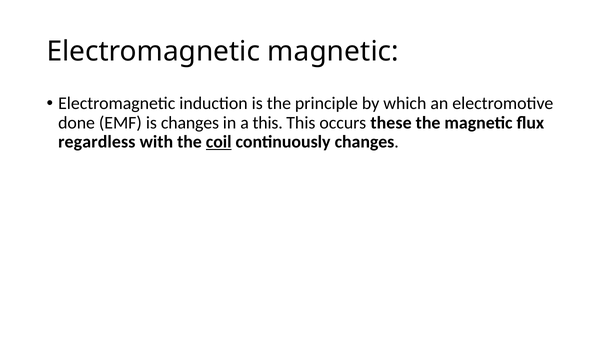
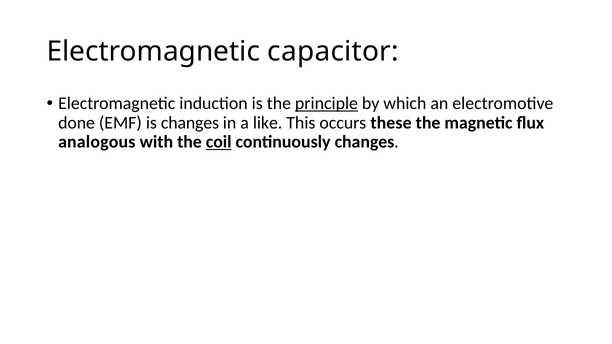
Electromagnetic magnetic: magnetic -> capacitor (333, 51)
principle underline: none -> present (326, 103)
a this: this -> like (268, 123)
regardless: regardless -> analogous (97, 142)
